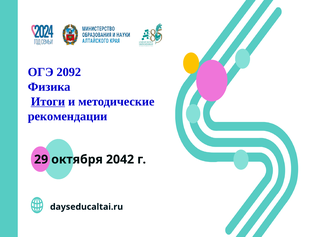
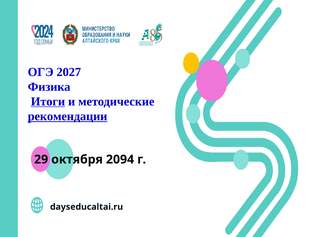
2092: 2092 -> 2027 (69, 72)
рекомендации underline: none -> present (68, 116)
2042: 2042 -> 2094 (120, 159)
